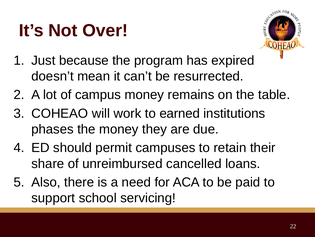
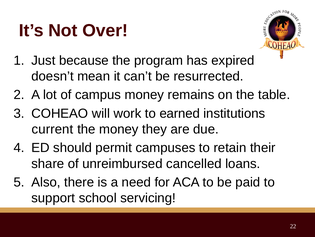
phases: phases -> current (52, 129)
